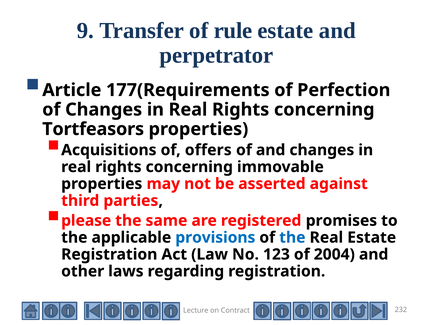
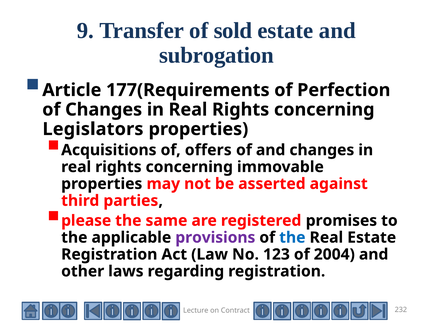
rule: rule -> sold (233, 31)
perpetrator: perpetrator -> subrogation (217, 55)
Tortfeasors: Tortfeasors -> Legislators (93, 129)
provisions colour: blue -> purple (215, 237)
